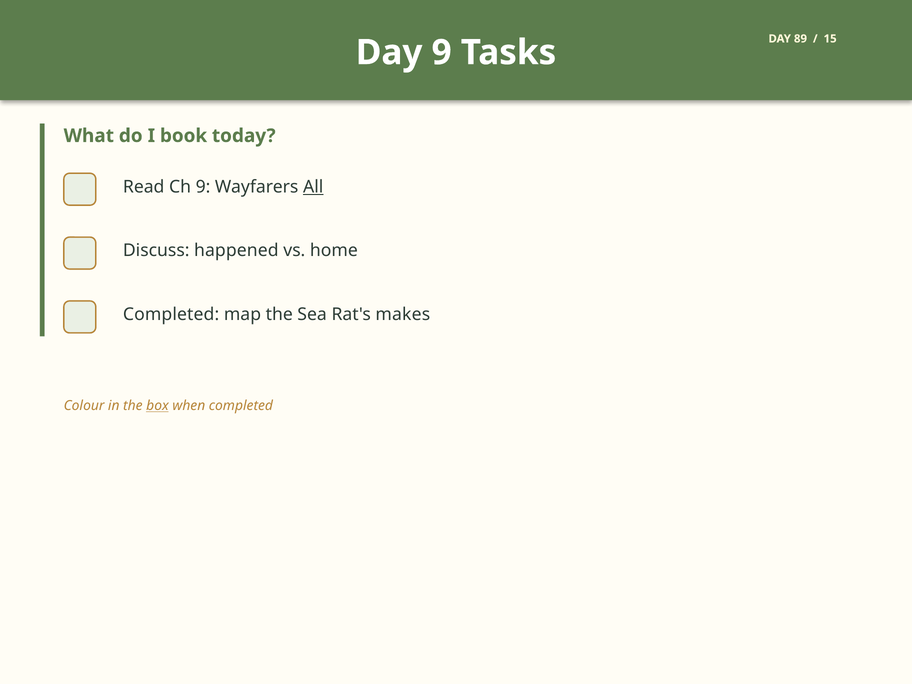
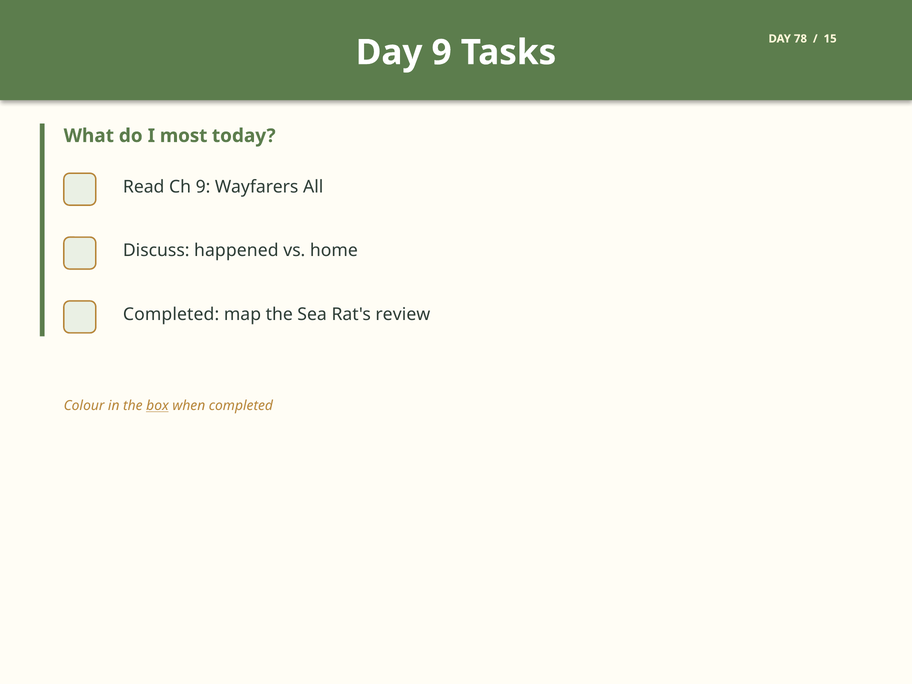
89: 89 -> 78 (800, 39)
book: book -> most (184, 136)
All underline: present -> none (313, 187)
makes: makes -> review (403, 314)
